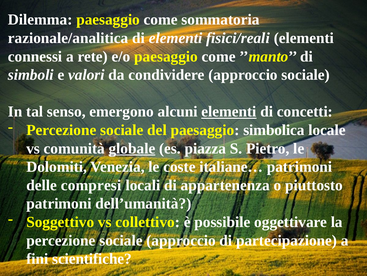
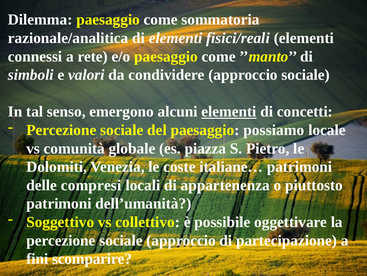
simbolica: simbolica -> possiamo (274, 130)
globale underline: present -> none (132, 148)
scientifiche: scientifiche -> scomparire (92, 258)
